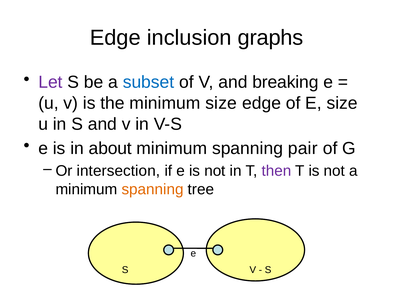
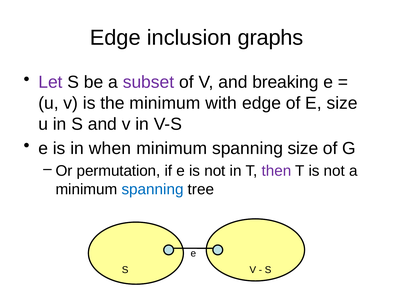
subset colour: blue -> purple (149, 82)
minimum size: size -> with (221, 103)
about: about -> when (110, 149)
spanning pair: pair -> size (303, 149)
intersection: intersection -> permutation (119, 171)
spanning colour: orange -> blue (153, 190)
